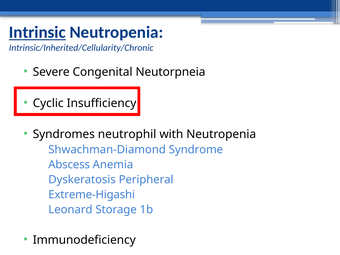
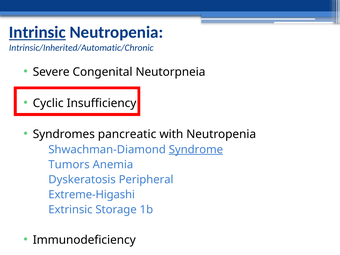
Intrinsic/Inherited/Cellularity/Chronic: Intrinsic/Inherited/Cellularity/Chronic -> Intrinsic/Inherited/Automatic/Chronic (81, 48)
neutrophil: neutrophil -> pancreatic (127, 134)
Syndrome underline: none -> present (196, 150)
Abscess: Abscess -> Tumors (69, 165)
Leonard: Leonard -> Extrinsic (70, 210)
